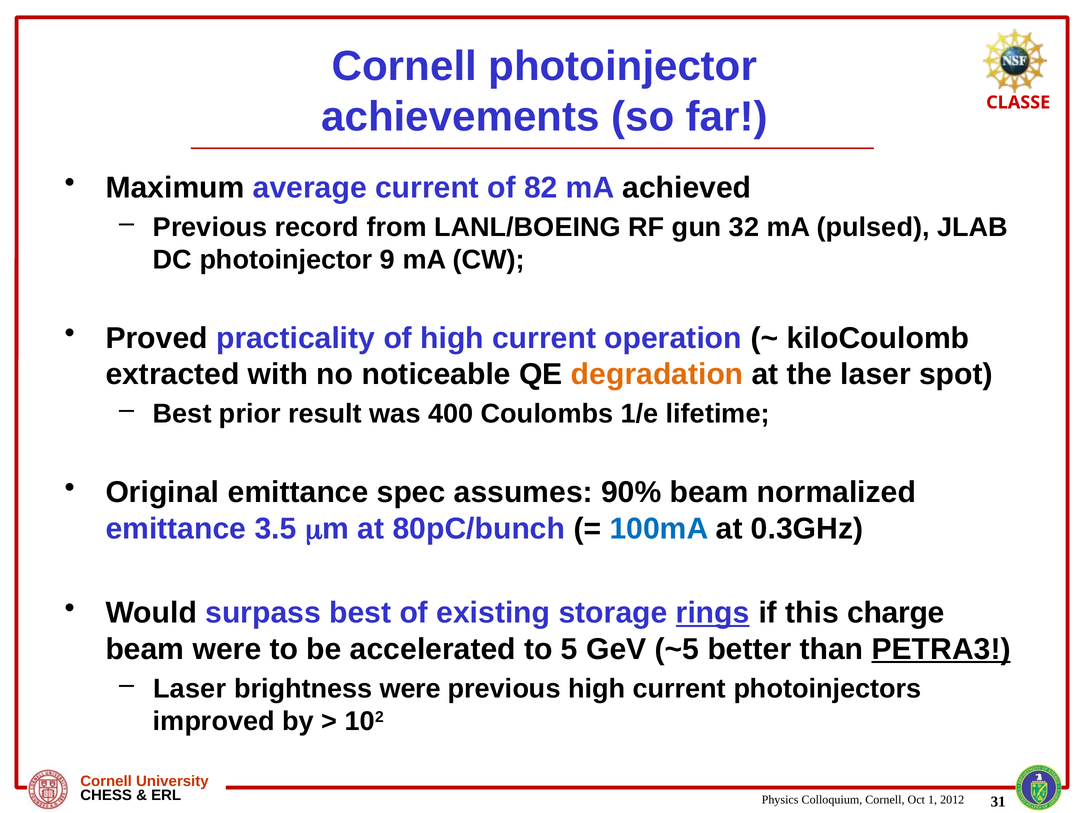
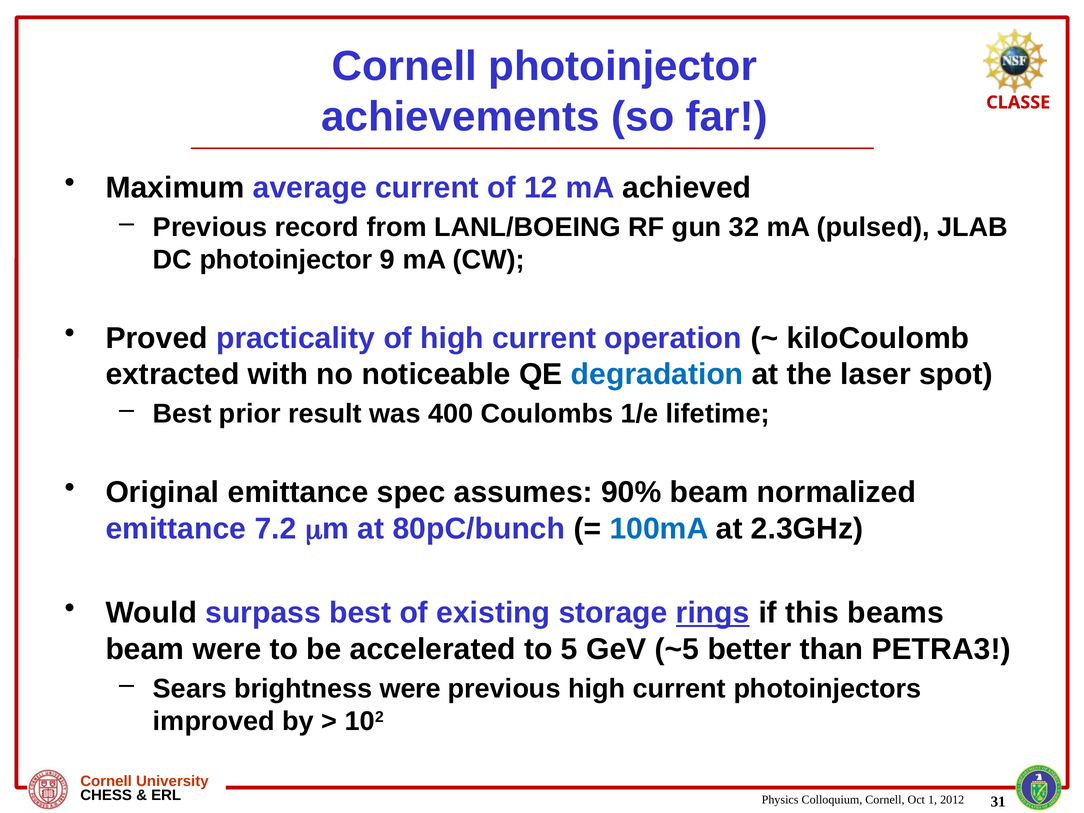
82: 82 -> 12 (541, 188)
degradation colour: orange -> blue (657, 374)
3.5: 3.5 -> 7.2 (276, 529)
0.3GHz: 0.3GHz -> 2.3GHz (807, 529)
charge: charge -> beams (896, 613)
PETRA3 underline: present -> none (941, 649)
Laser: Laser -> Sears (190, 689)
